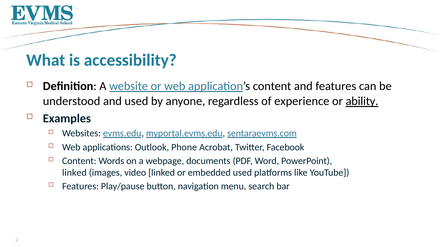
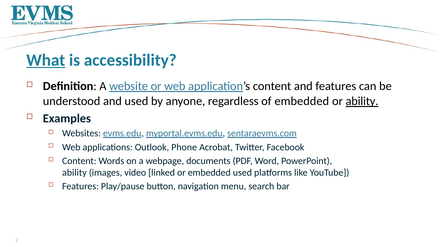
What underline: none -> present (46, 60)
of experience: experience -> embedded (302, 101)
linked: linked -> ability (74, 173)
